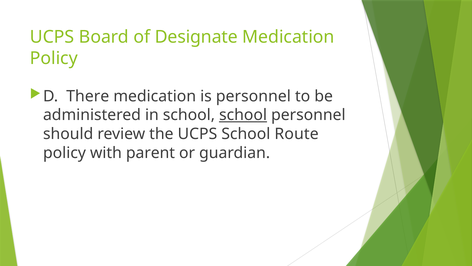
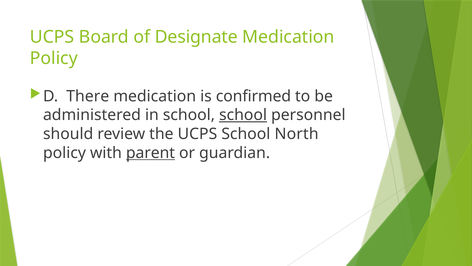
is personnel: personnel -> confirmed (253, 96)
Route: Route -> North (297, 134)
parent underline: none -> present (150, 153)
